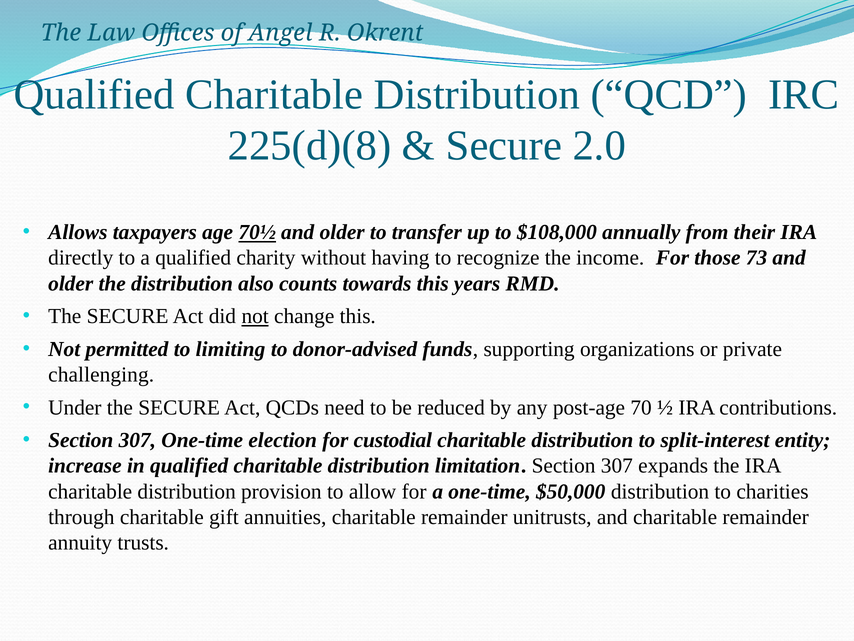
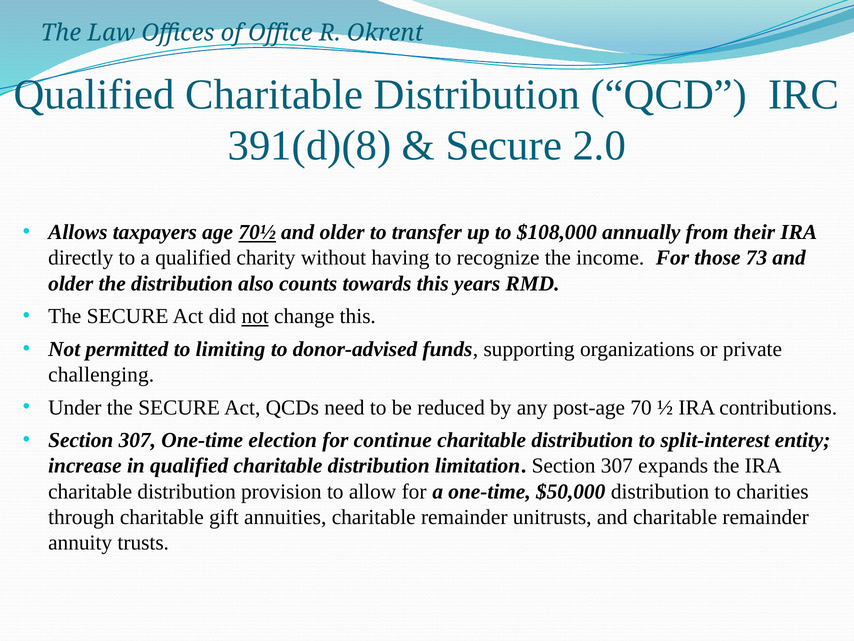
Angel: Angel -> Office (280, 33)
225(d)(8: 225(d)(8 -> 391(d)(8 (310, 146)
custodial: custodial -> continue (393, 440)
